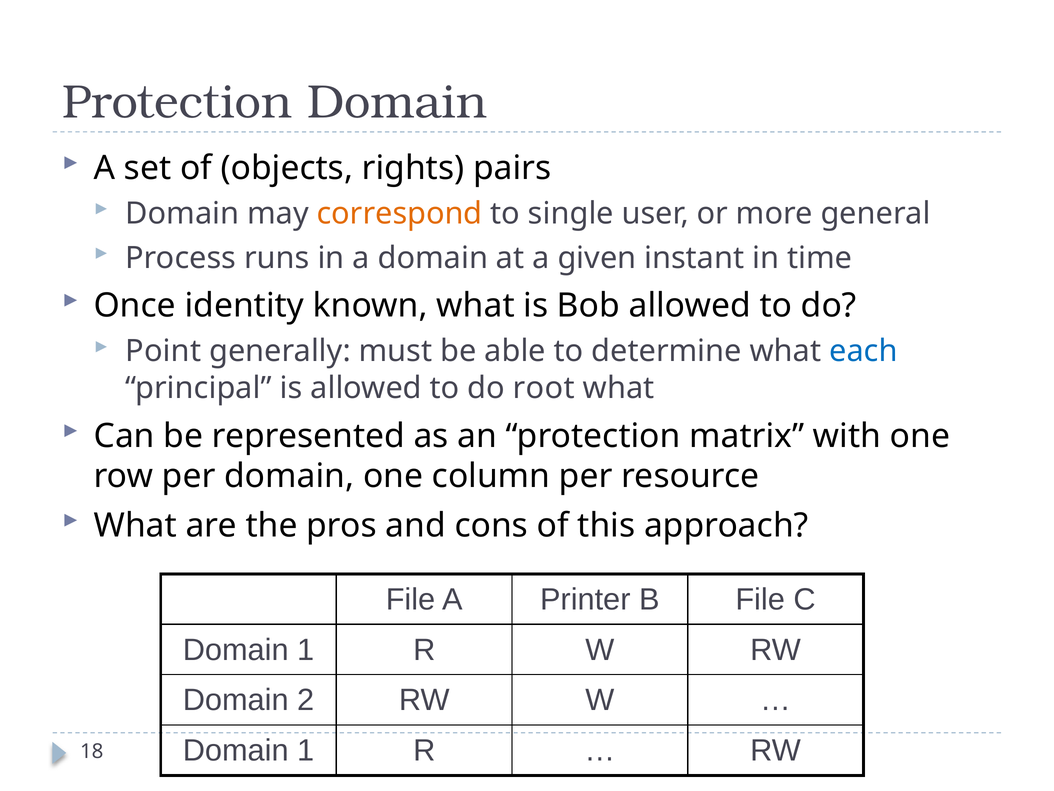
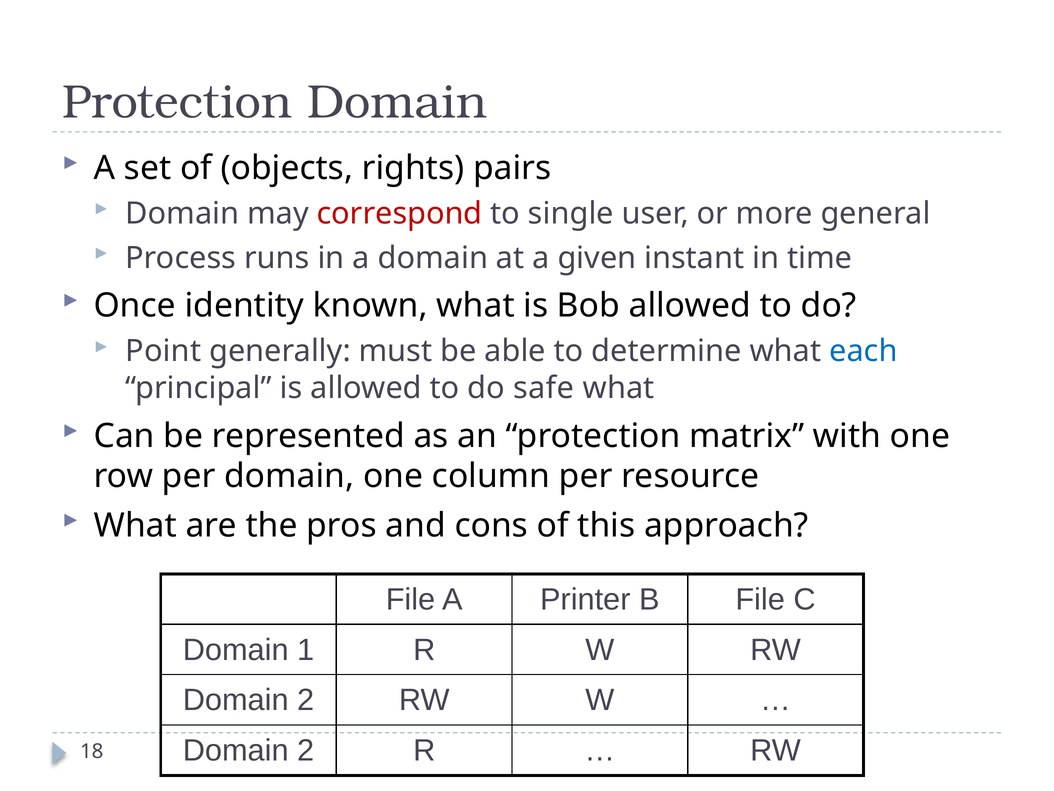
correspond colour: orange -> red (400, 214)
root: root -> safe (544, 388)
1: 1 -> 2 (306, 750)
